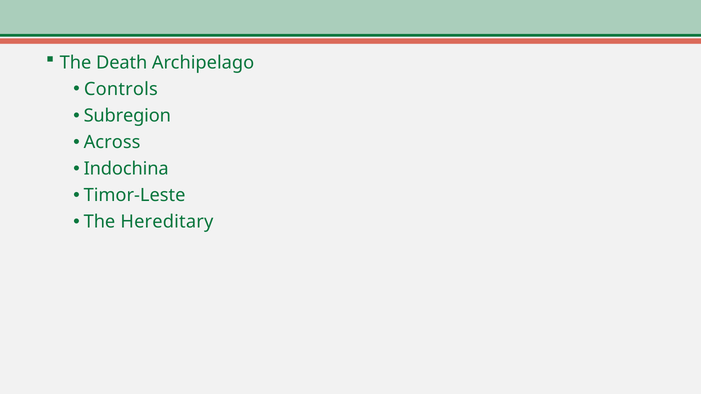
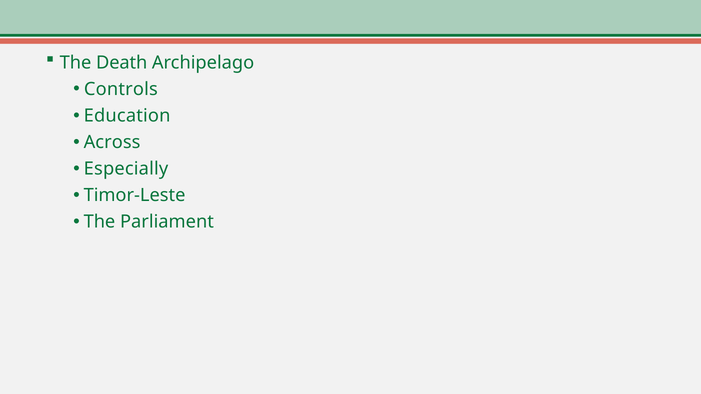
Subregion: Subregion -> Education (127, 116)
Indochina: Indochina -> Especially (126, 169)
Hereditary: Hereditary -> Parliament (167, 222)
